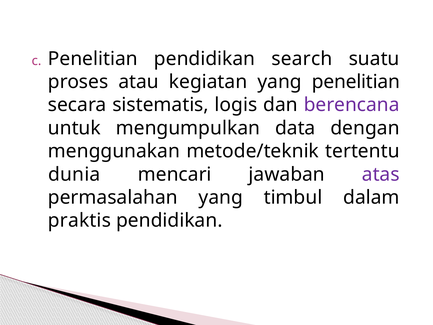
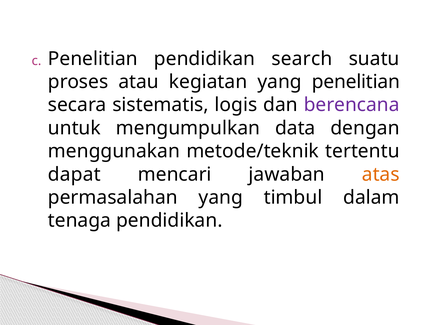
dunia: dunia -> dapat (74, 174)
atas colour: purple -> orange (381, 174)
praktis: praktis -> tenaga (80, 220)
